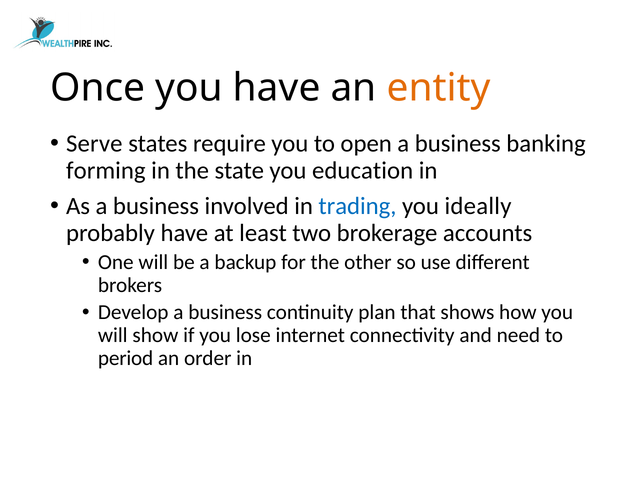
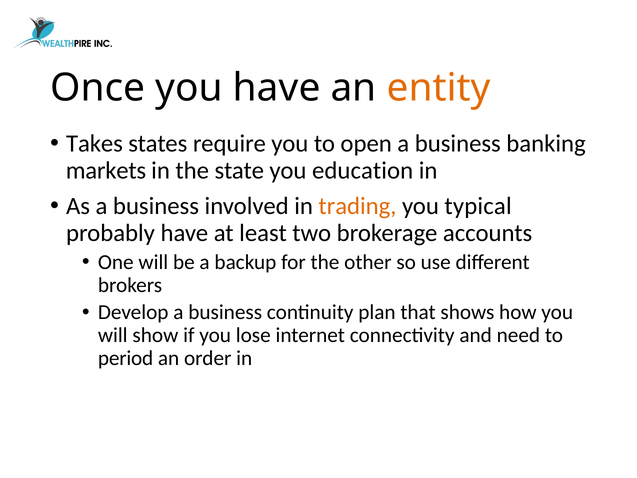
Serve: Serve -> Takes (94, 144)
forming: forming -> markets (106, 170)
trading colour: blue -> orange (357, 206)
ideally: ideally -> typical (478, 206)
